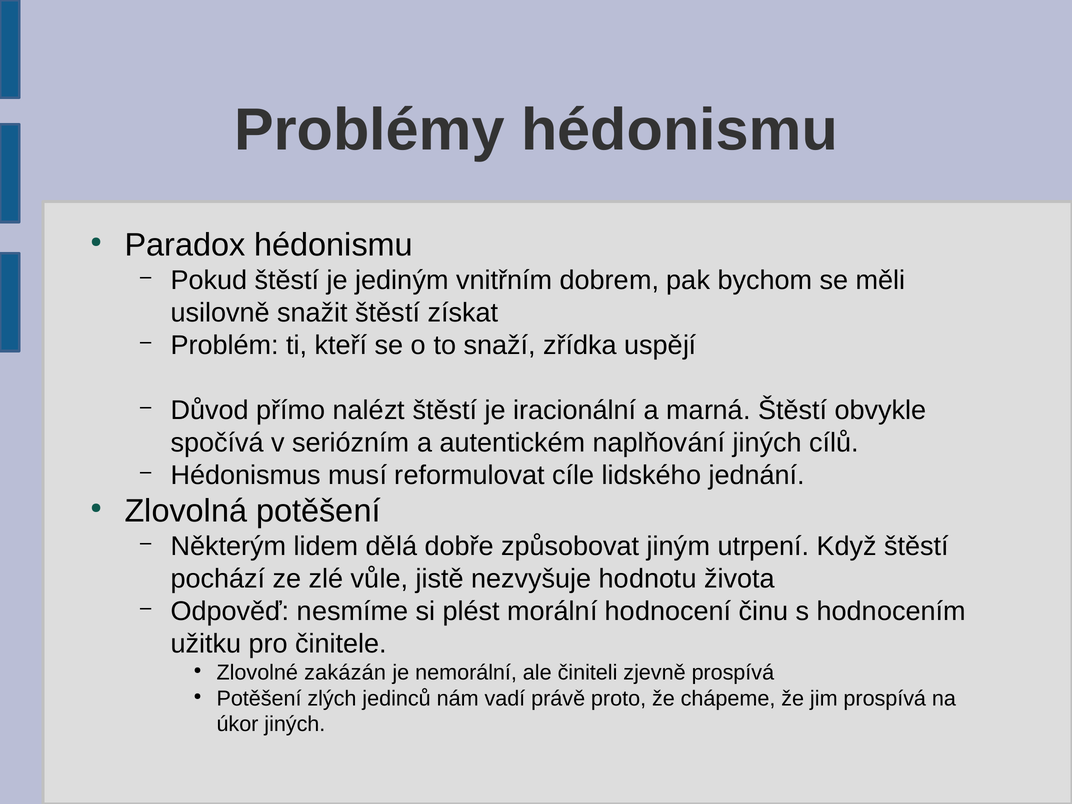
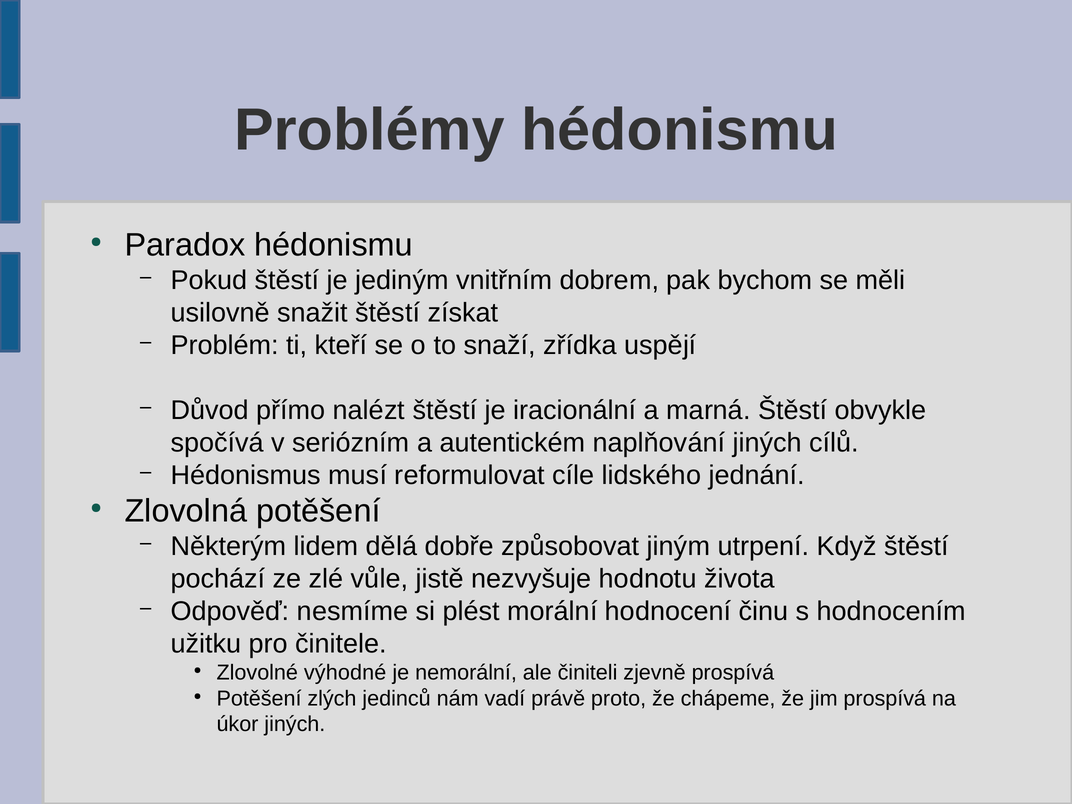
zakázán: zakázán -> výhodné (345, 672)
